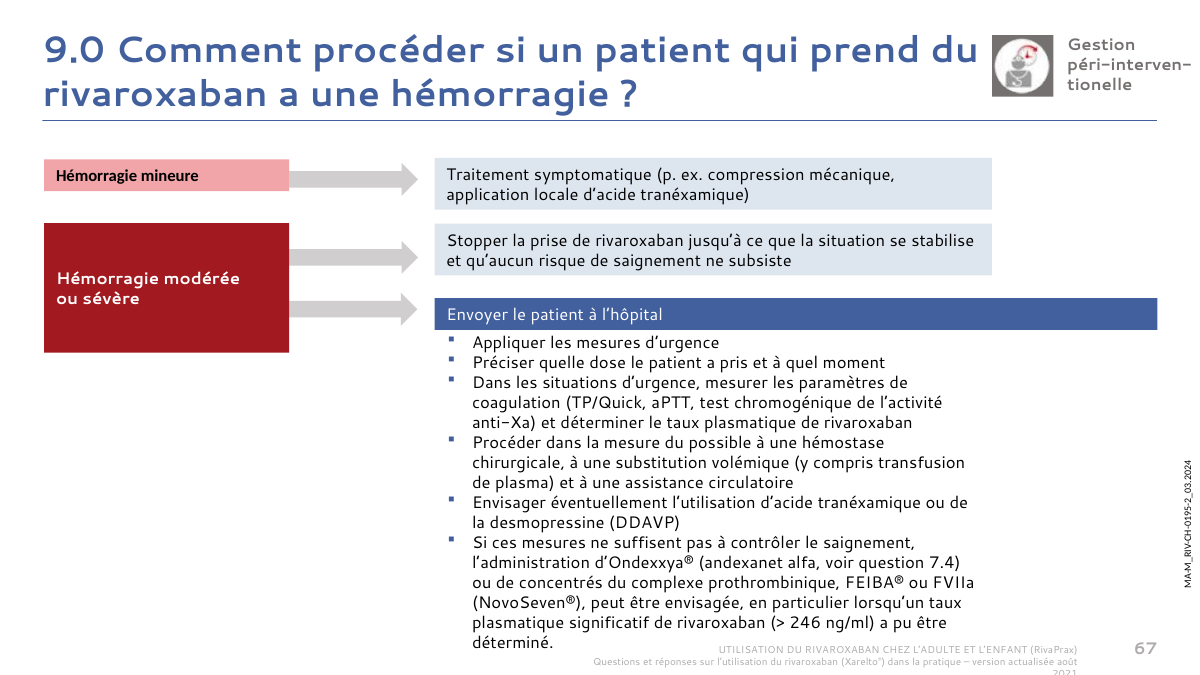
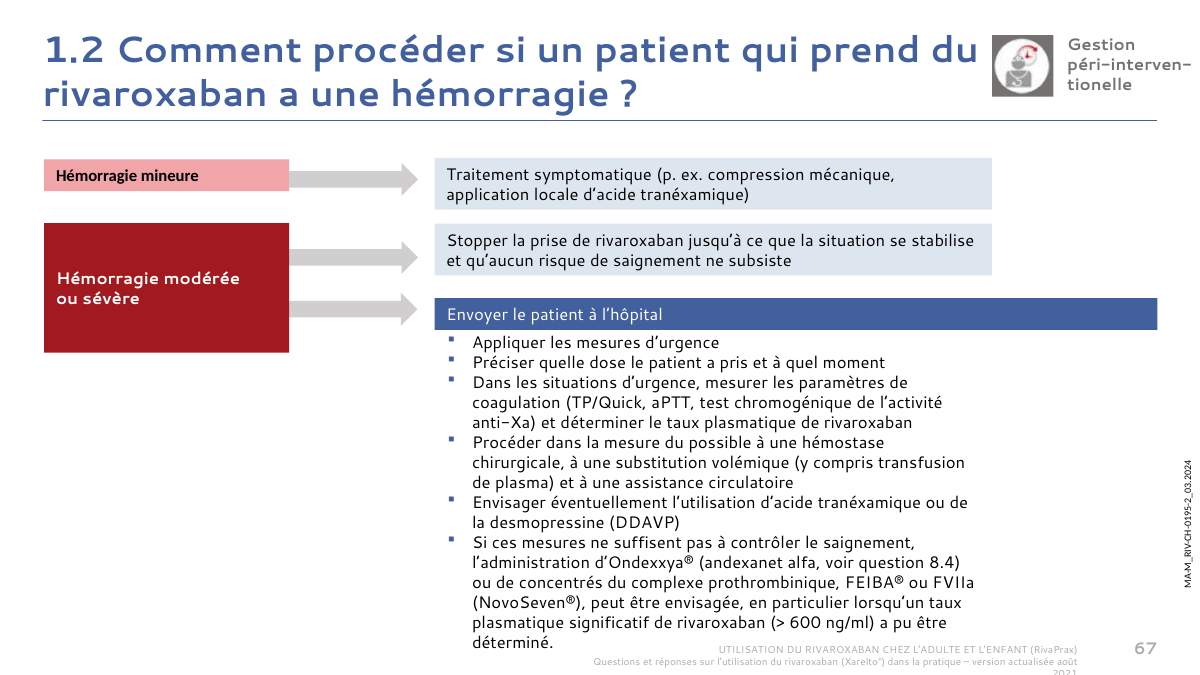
9.0: 9.0 -> 1.2 (74, 50)
7.4: 7.4 -> 8.4 (945, 563)
246: 246 -> 600 (805, 623)
